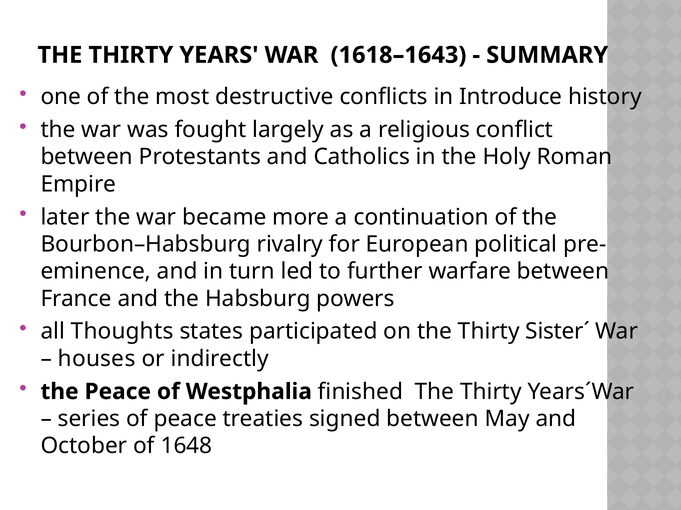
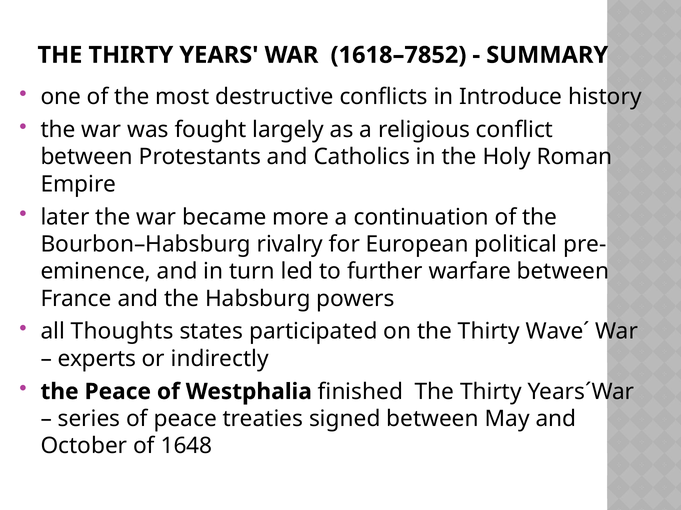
1618–1643: 1618–1643 -> 1618–7852 (398, 55)
Sister´: Sister´ -> Wave´ (558, 332)
houses: houses -> experts (97, 359)
